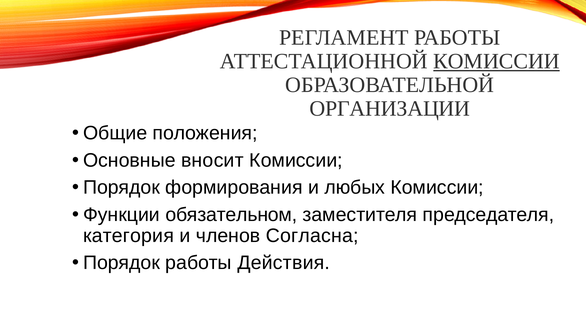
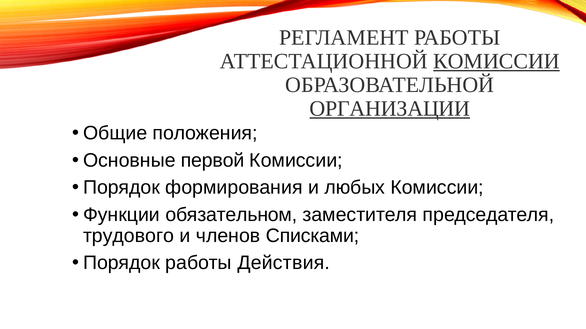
ОРГАНИЗАЦИИ underline: none -> present (390, 109)
вносит: вносит -> первой (213, 161)
категория: категория -> трудового (129, 236)
Согласна: Согласна -> Списками (312, 236)
